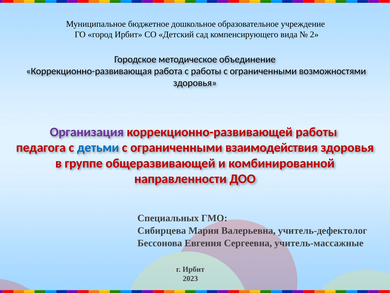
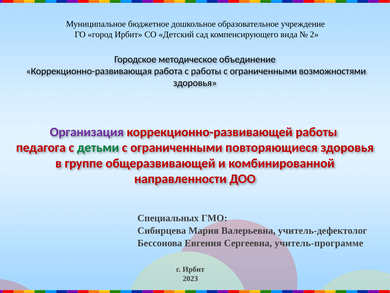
детьми colour: blue -> green (98, 147)
взаимодействия: взаимодействия -> повторяющиеся (271, 147)
учитель-массажные: учитель-массажные -> учитель-программе (319, 243)
